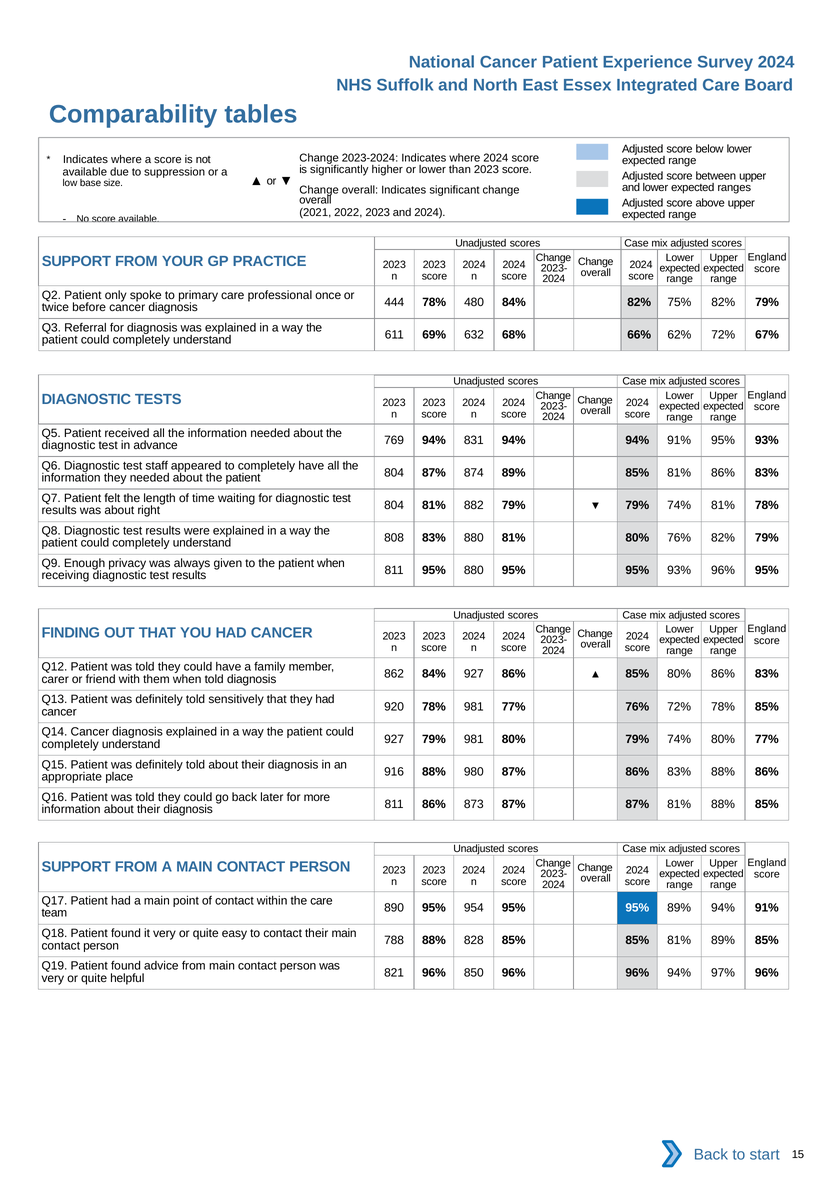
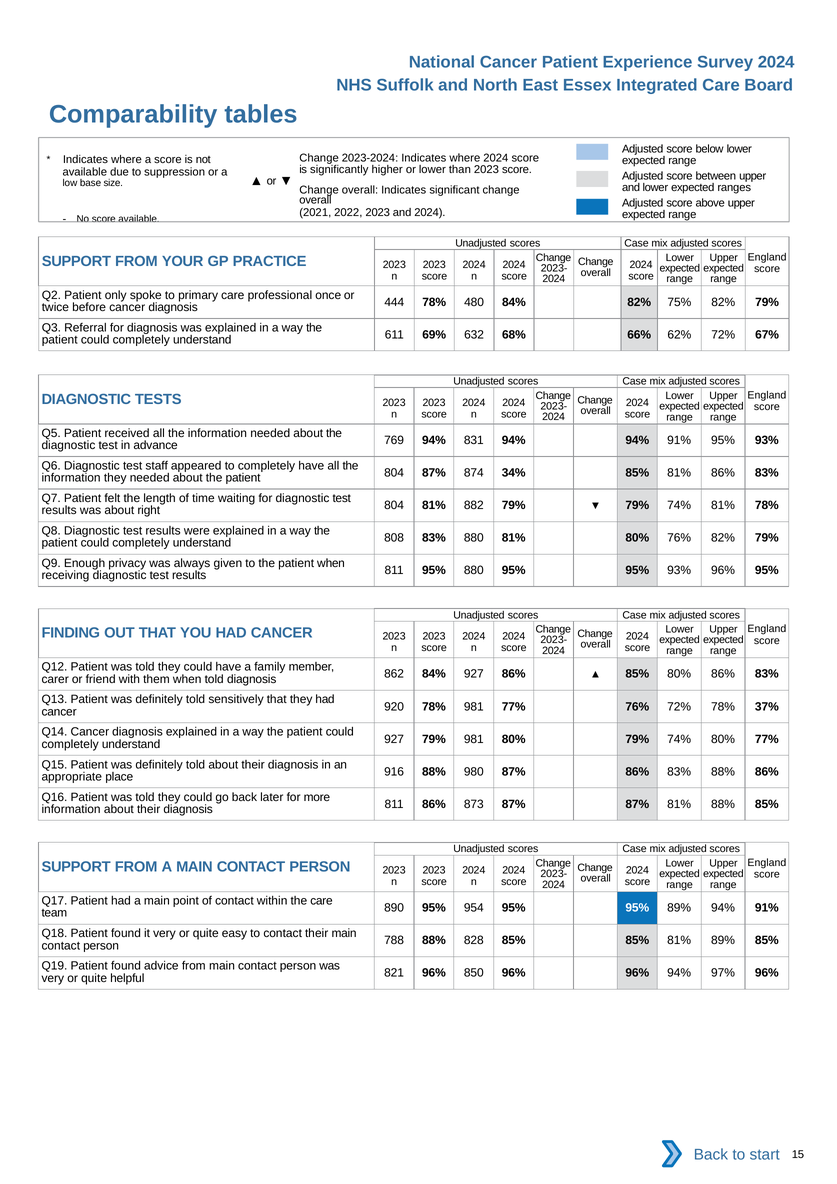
874 89%: 89% -> 34% (514, 473)
78% 85%: 85% -> 37% (767, 707)
